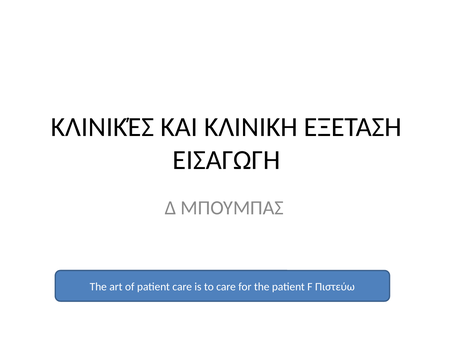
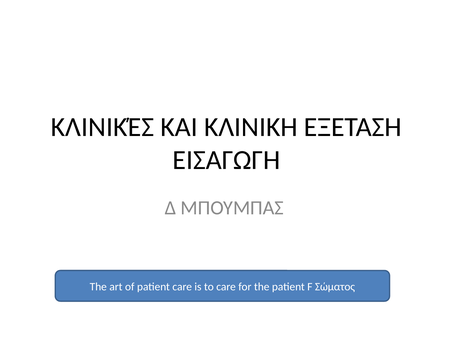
Πιστεύω: Πιστεύω -> Σώματος (335, 287)
